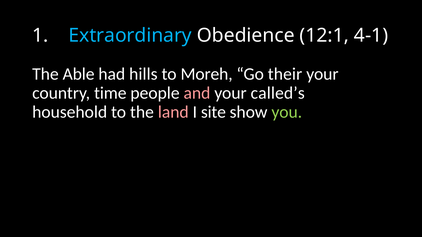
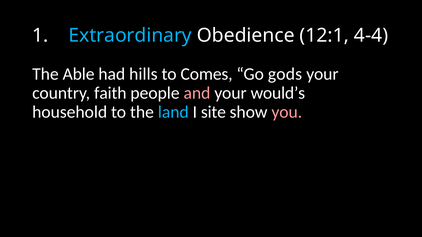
4-1: 4-1 -> 4-4 (371, 35)
Moreh: Moreh -> Comes (207, 74)
their: their -> gods (285, 74)
time: time -> faith (110, 93)
called’s: called’s -> would’s (278, 93)
land colour: pink -> light blue (173, 112)
you colour: light green -> pink (287, 112)
